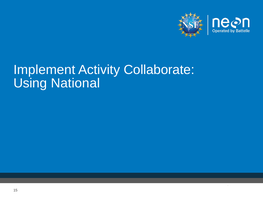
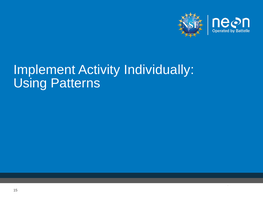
Collaborate: Collaborate -> Individually (159, 70)
National: National -> Patterns (75, 83)
